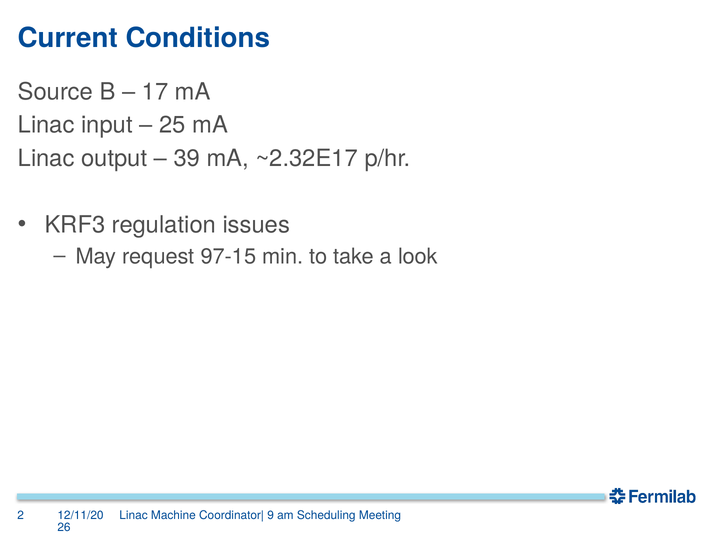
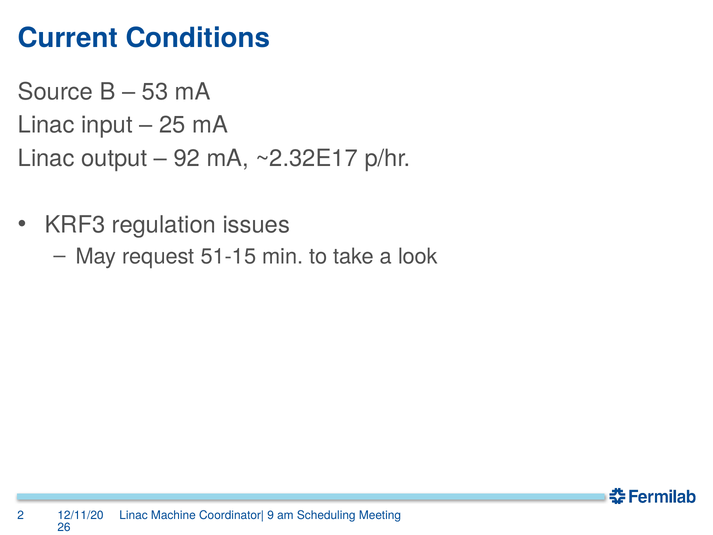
17: 17 -> 53 (155, 92)
39: 39 -> 92 (187, 158)
97-15: 97-15 -> 51-15 (228, 256)
